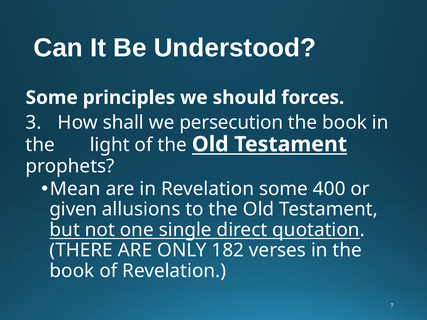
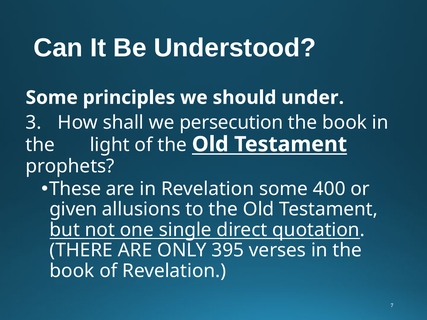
forces: forces -> under (313, 98)
Mean: Mean -> These (75, 189)
182: 182 -> 395 (228, 250)
